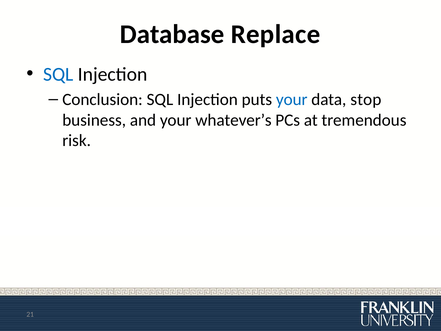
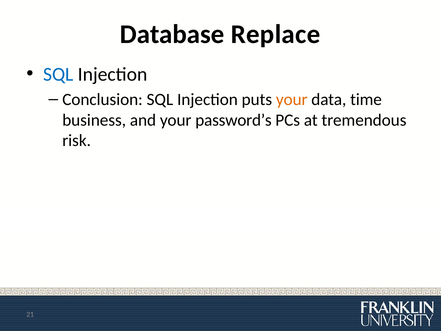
your colour: blue -> orange (292, 99)
stop: stop -> time (366, 99)
whatever’s: whatever’s -> password’s (233, 120)
